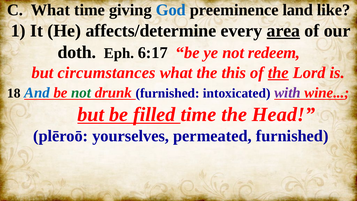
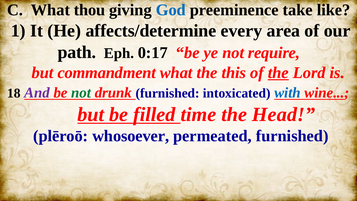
What time: time -> thou (90, 10)
land: land -> take (298, 10)
area underline: present -> none (283, 31)
doth: doth -> path (77, 52)
6:17: 6:17 -> 0:17 (153, 53)
redeem: redeem -> require (274, 53)
circumstances: circumstances -> commandment (107, 73)
And colour: blue -> purple (37, 93)
with colour: purple -> blue (288, 93)
yourselves: yourselves -> whosoever (131, 136)
